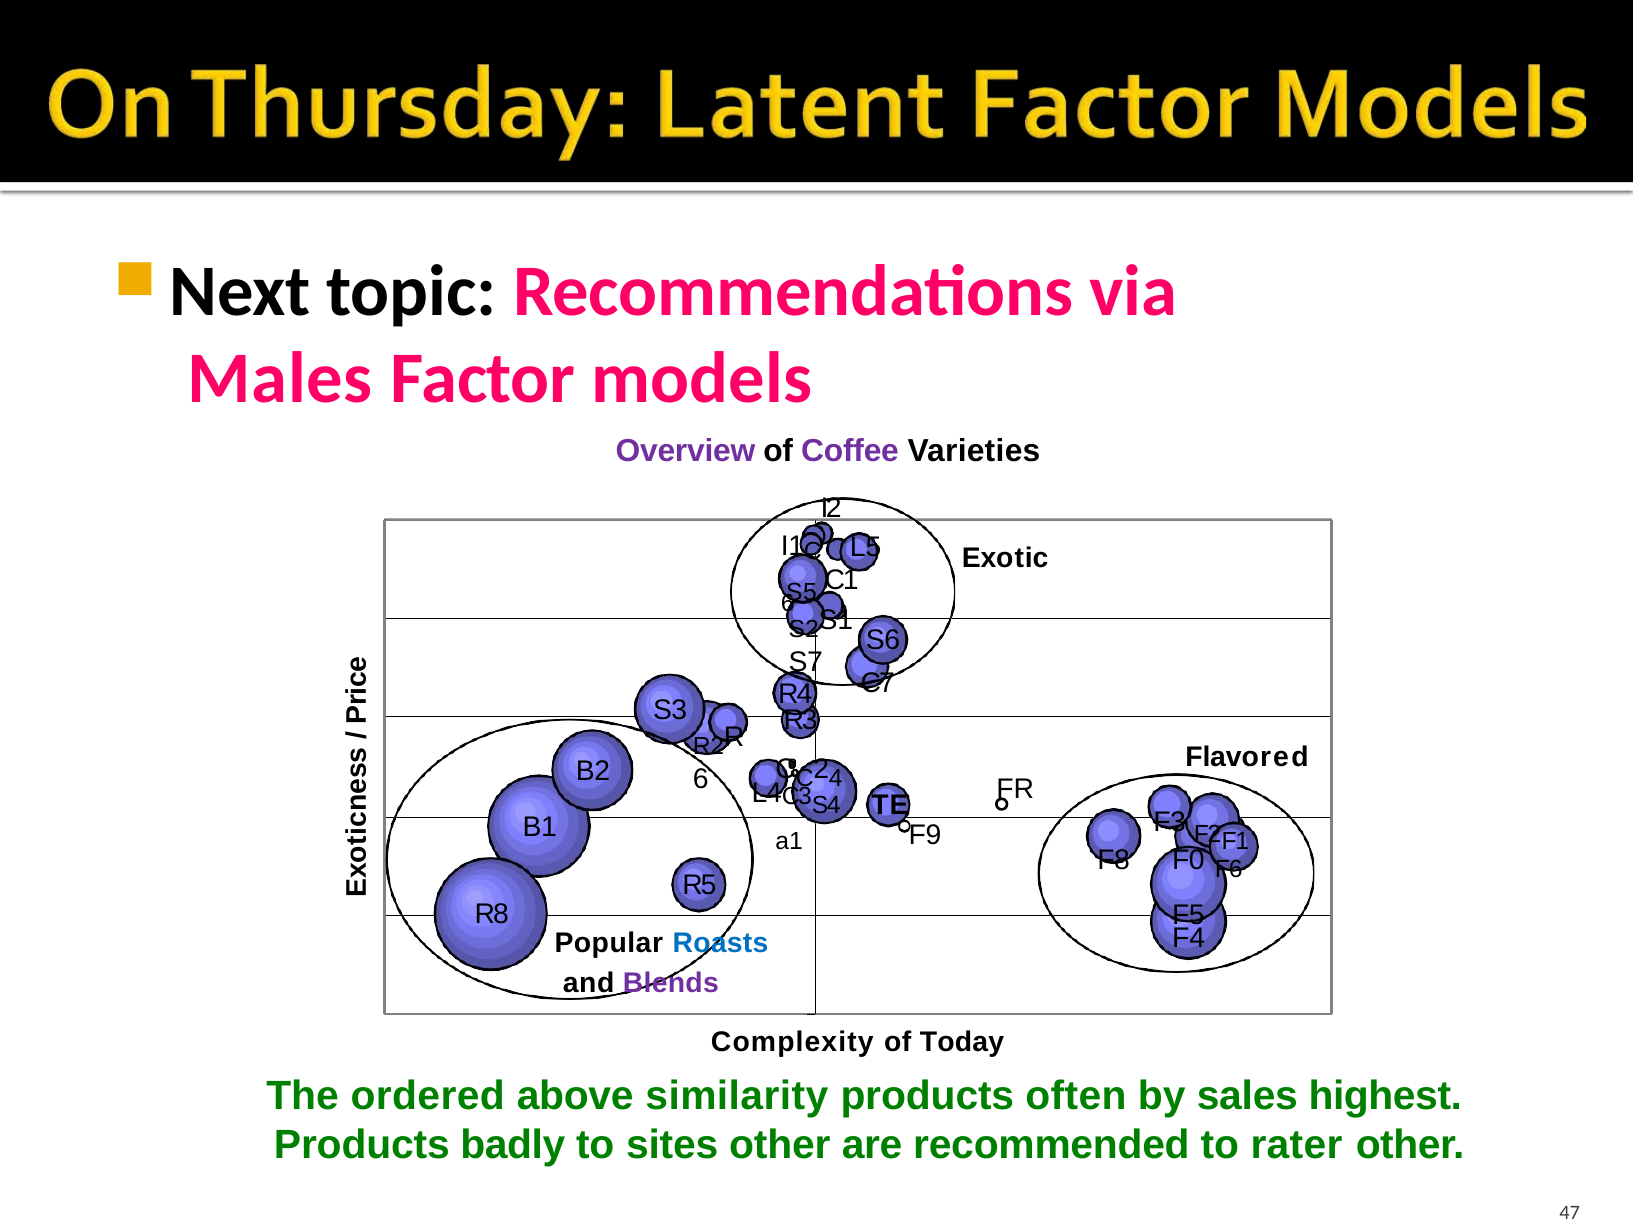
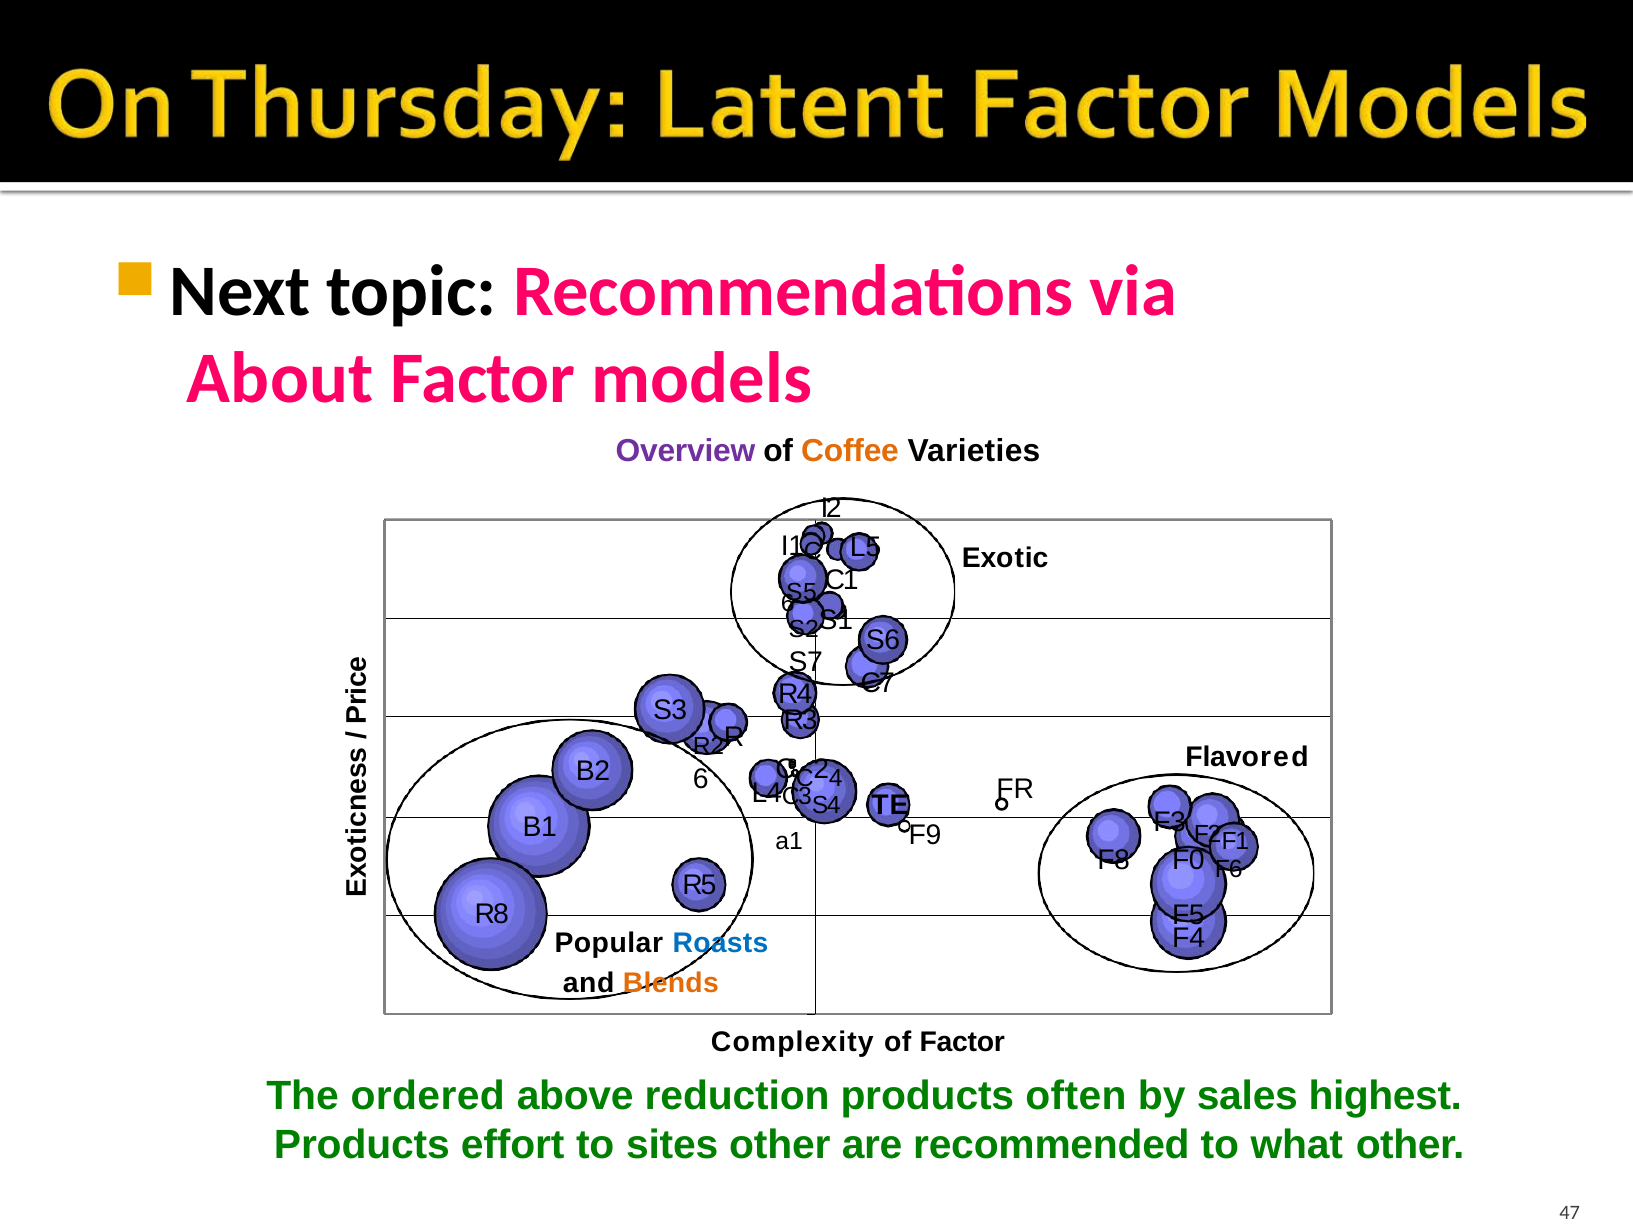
Males: Males -> About (280, 379)
Coffee colour: purple -> orange (850, 451)
Blends colour: purple -> orange (671, 983)
of Today: Today -> Factor (962, 1042)
similarity: similarity -> reduction (737, 1096)
badly: badly -> effort (513, 1145)
rater: rater -> what (1297, 1145)
